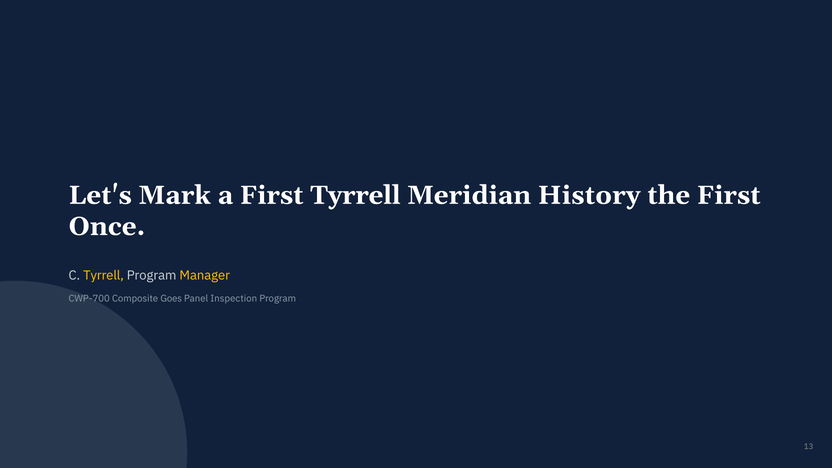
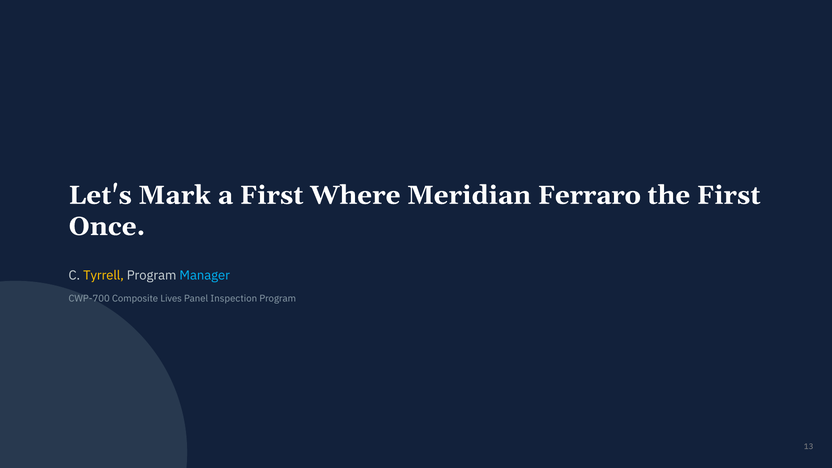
First Tyrrell: Tyrrell -> Where (355, 195)
History: History -> Ferraro (589, 195)
Manager colour: yellow -> light blue (205, 275)
Goes: Goes -> Lives (171, 299)
